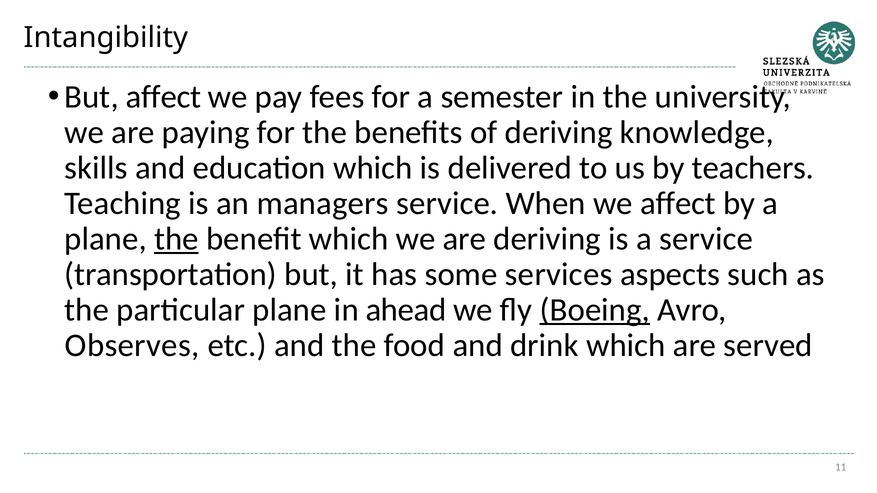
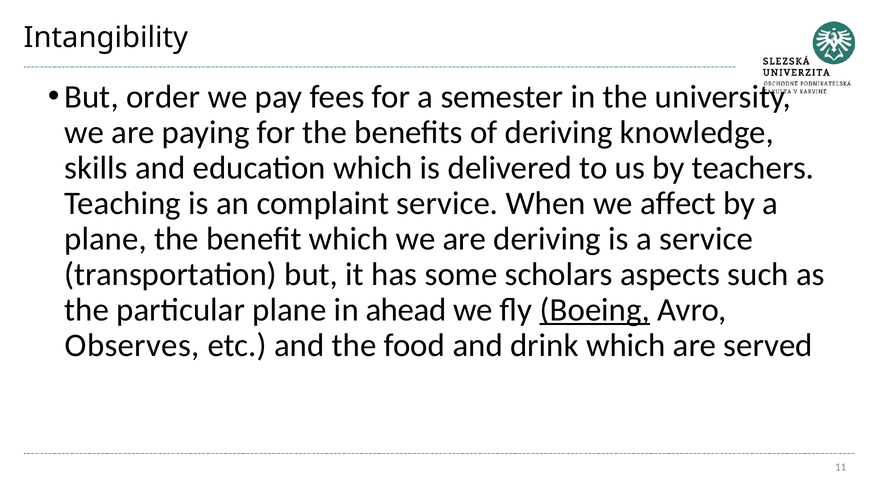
But affect: affect -> order (163, 97)
managers: managers -> complaint (323, 203)
the underline: present -> none (176, 239)
services: services -> scholars (559, 274)
